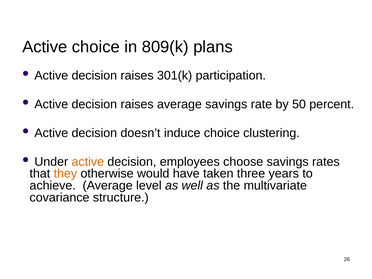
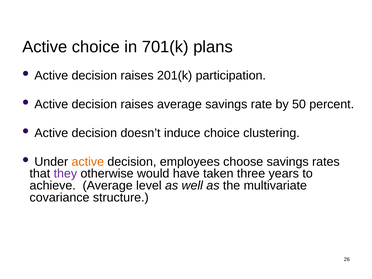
809(k: 809(k -> 701(k (165, 47)
301(k: 301(k -> 201(k (175, 75)
they colour: orange -> purple (65, 174)
